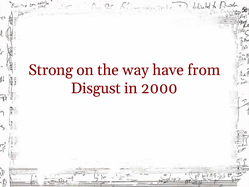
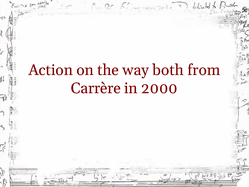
Strong: Strong -> Action (51, 70)
have: have -> both (168, 70)
Disgust: Disgust -> Carrère (96, 88)
